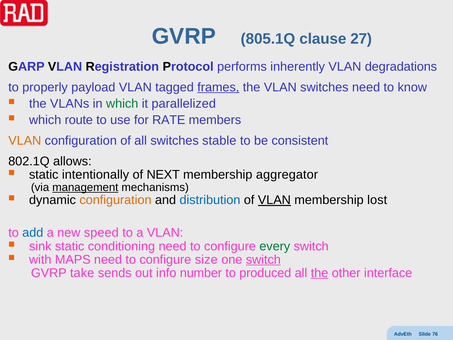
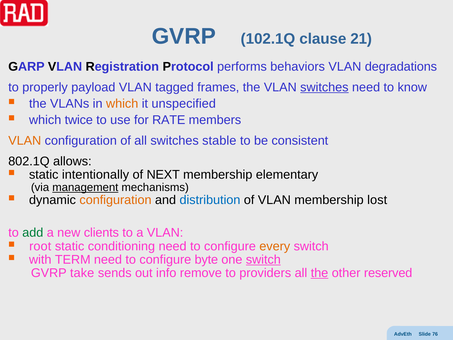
805.1Q: 805.1Q -> 102.1Q (268, 39)
27: 27 -> 21 (361, 39)
inherently: inherently -> behaviors (298, 66)
frames underline: present -> none (218, 87)
switches underline: none -> present (324, 87)
which colour: green -> orange (122, 103)
parallelized: parallelized -> unspecified (184, 103)
route: route -> twice (79, 120)
aggregator: aggregator -> elementary (287, 175)
VLAN underline: present -> none (274, 200)
add colour: blue -> green (33, 233)
speed: speed -> clients (101, 233)
sink: sink -> root (40, 246)
every colour: green -> orange (275, 246)
MAPS: MAPS -> TERM (73, 259)
size: size -> byte (206, 259)
number: number -> remove (201, 273)
produced: produced -> providers (265, 273)
interface: interface -> reserved (388, 273)
